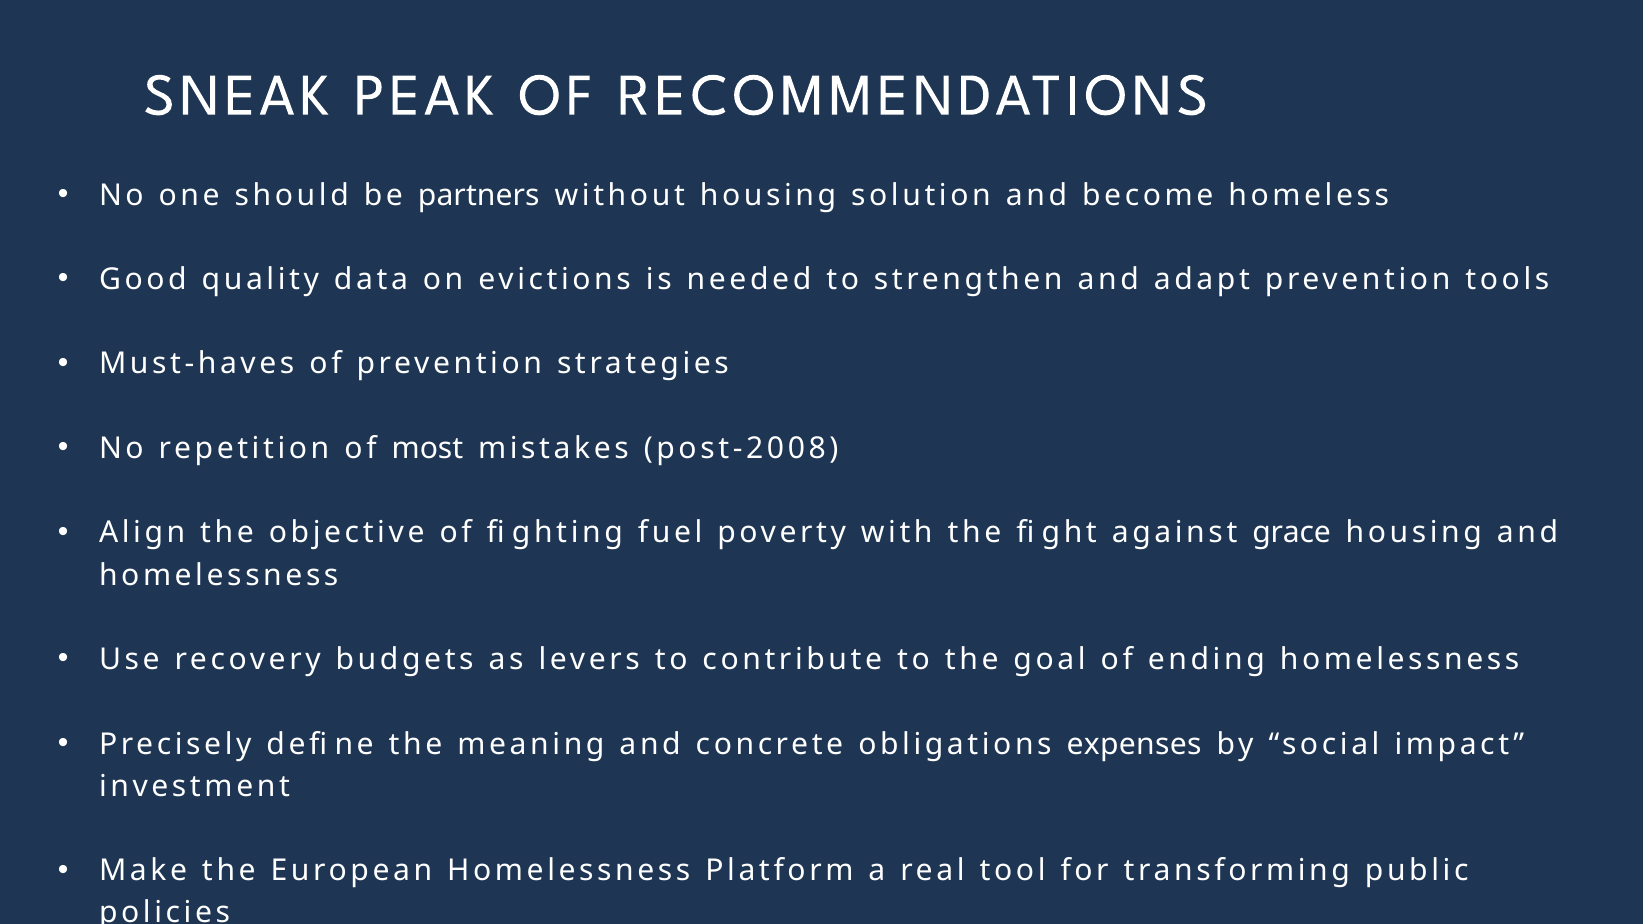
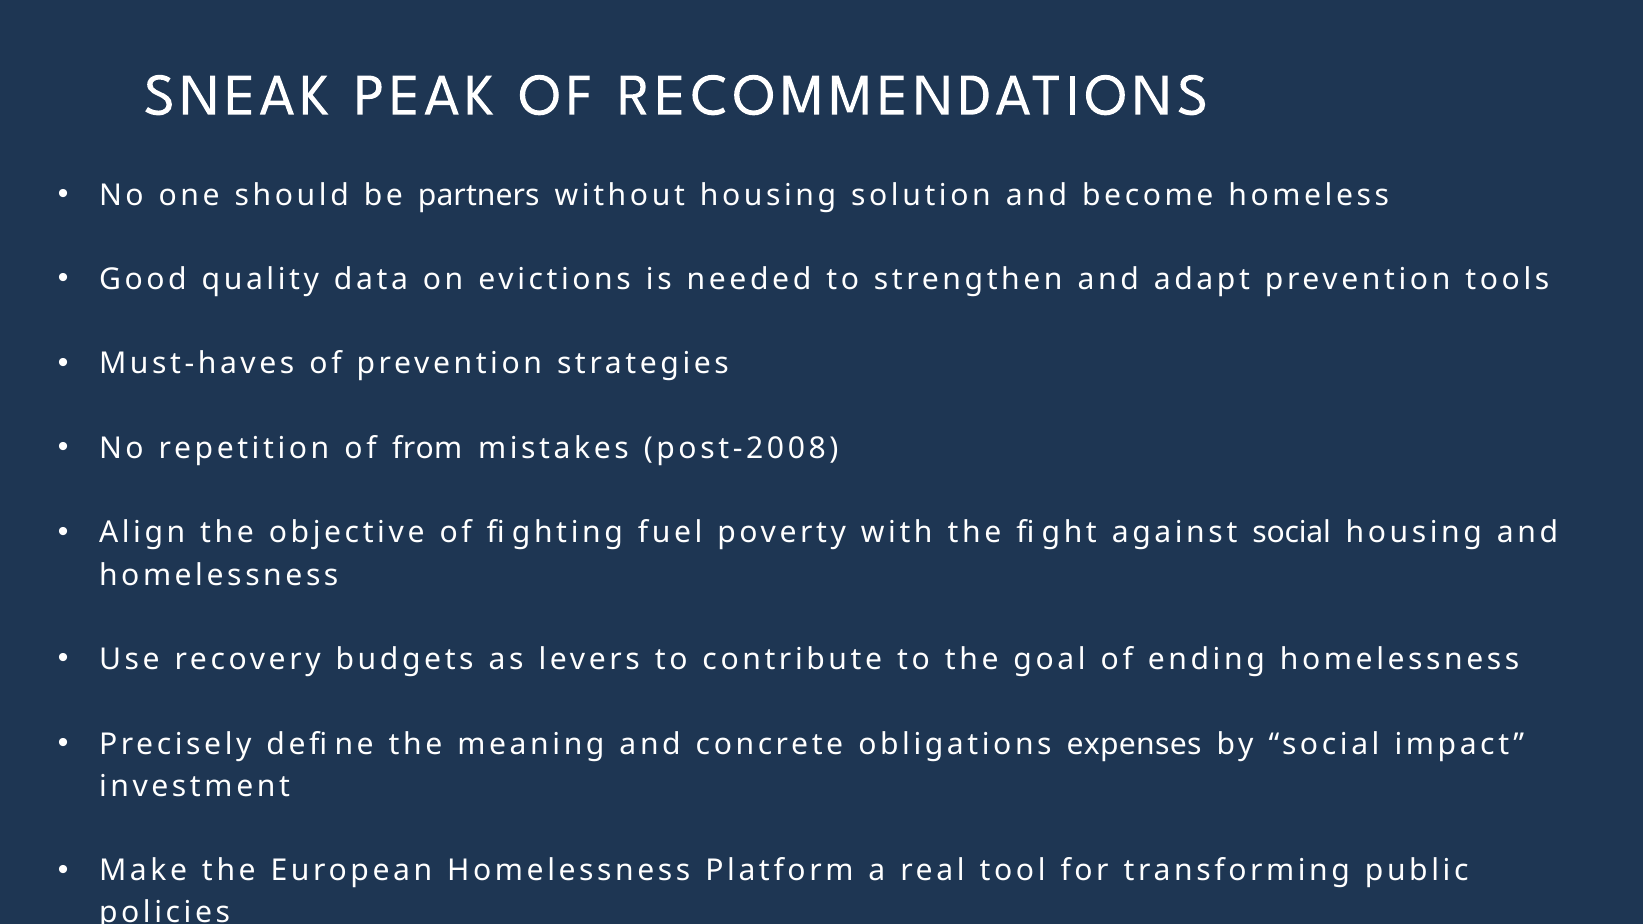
most: most -> from (427, 449)
against grace: grace -> social (1292, 533)
